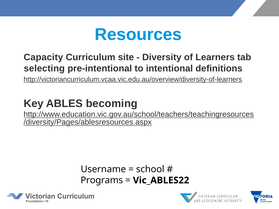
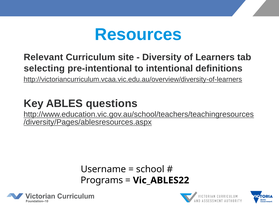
Capacity: Capacity -> Relevant (43, 57)
becoming: becoming -> questions (112, 104)
